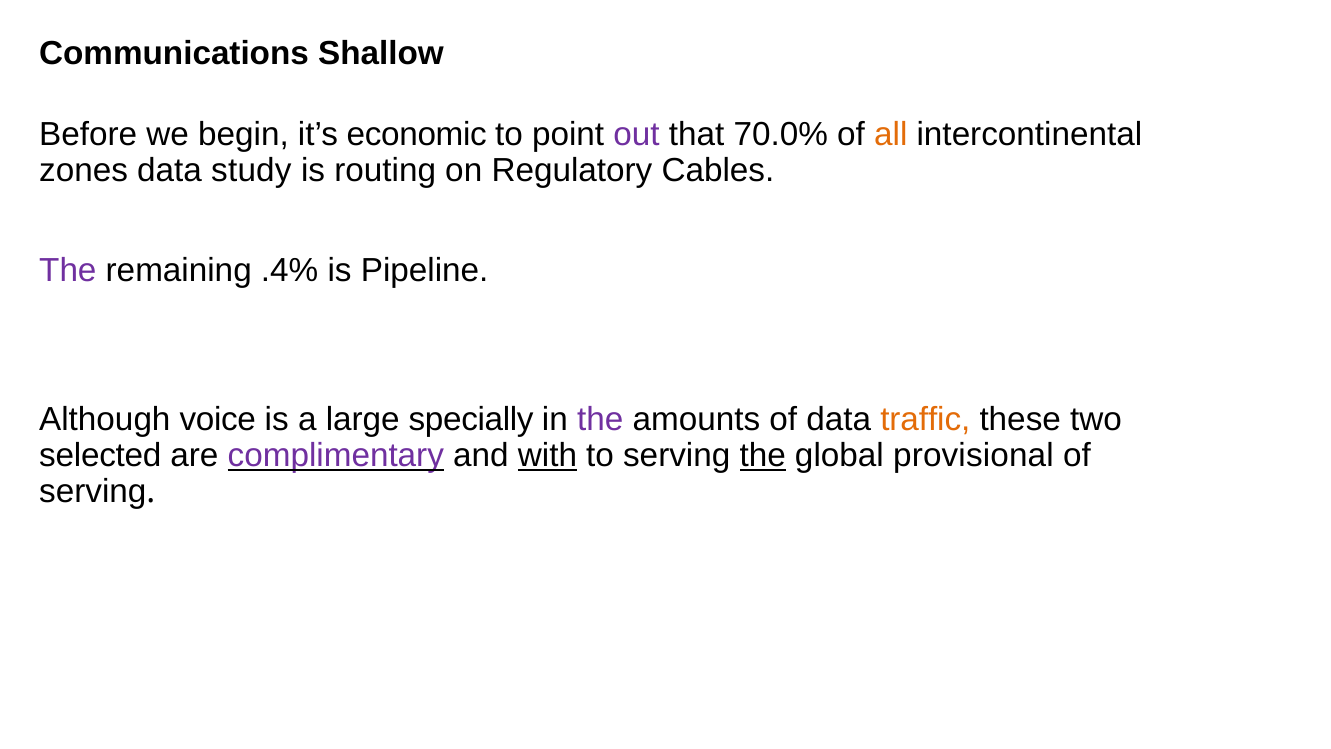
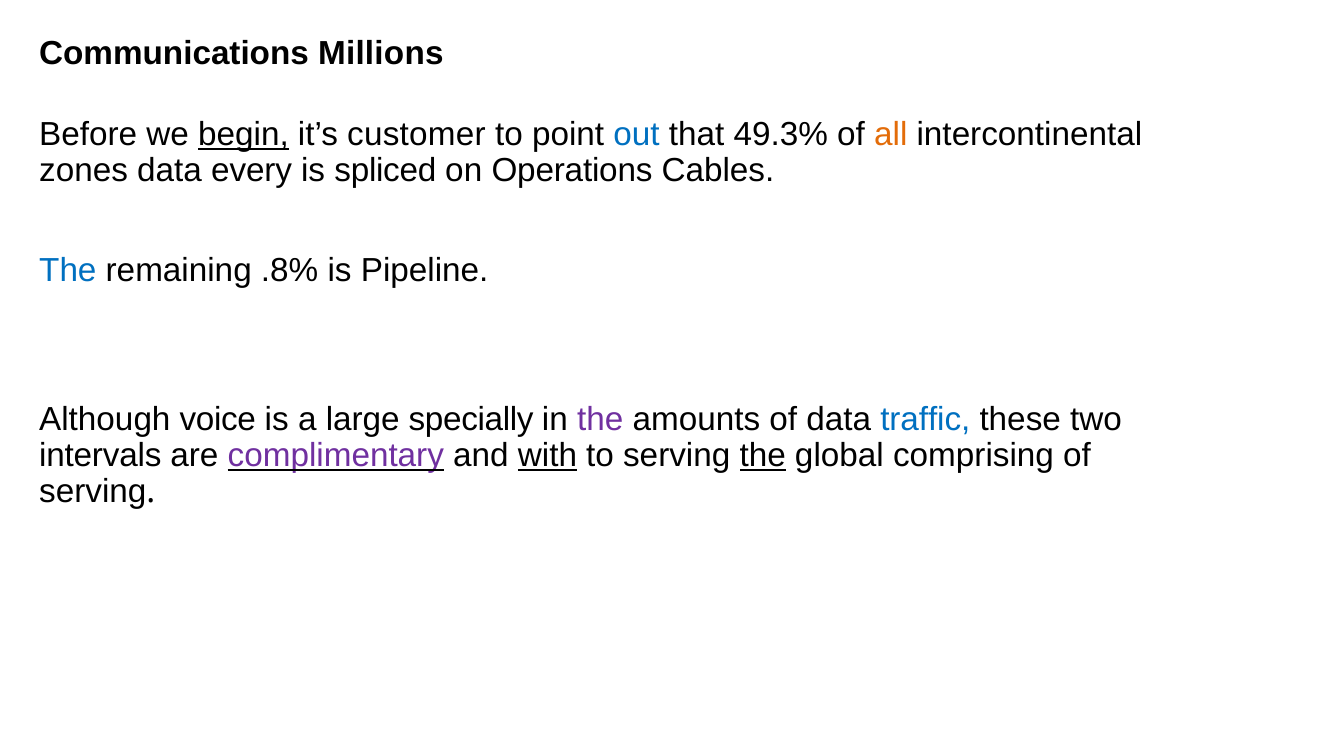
Shallow: Shallow -> Millions (381, 54)
begin underline: none -> present (243, 135)
economic: economic -> customer (416, 135)
out colour: purple -> blue (637, 135)
70.0%: 70.0% -> 49.3% (781, 135)
study: study -> every (252, 171)
routing: routing -> spliced (385, 171)
Regulatory: Regulatory -> Operations (572, 171)
The colour: purple -> blue (68, 270)
.4%: .4% -> .8% (290, 270)
traffic colour: orange -> blue (925, 419)
selected: selected -> intervals (100, 455)
provisional: provisional -> comprising (974, 455)
